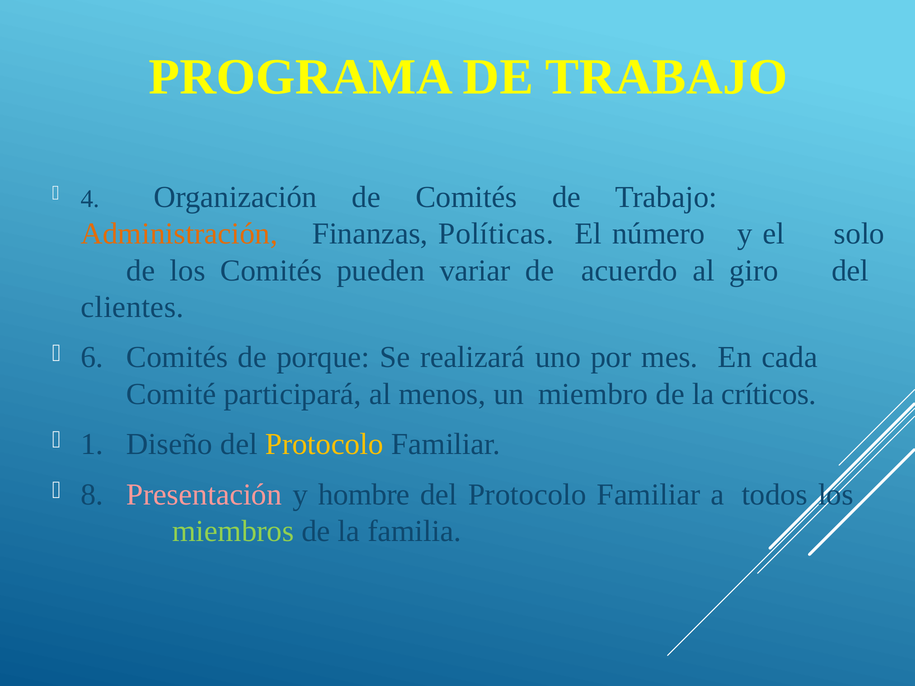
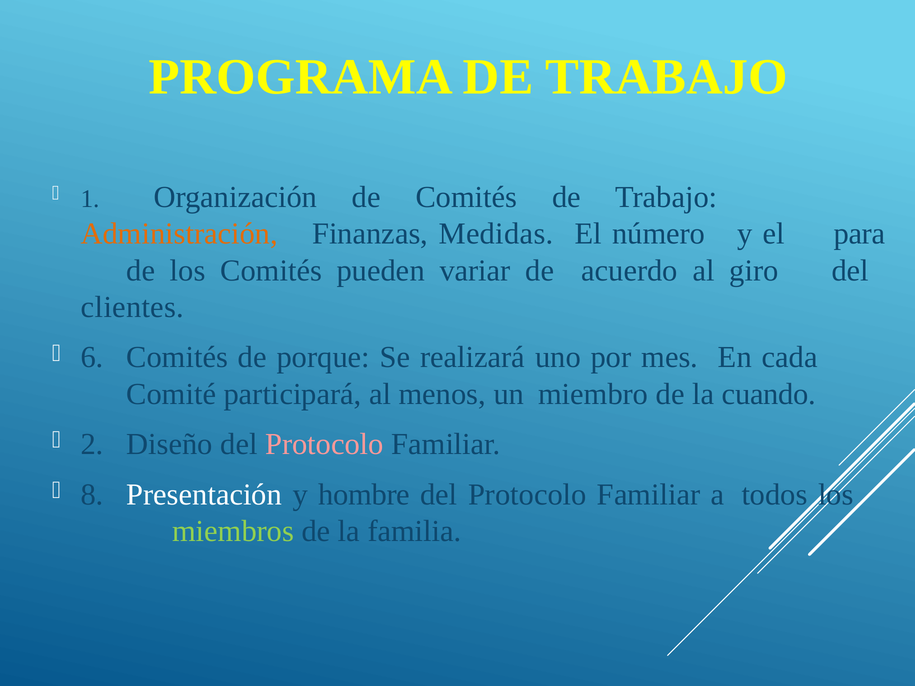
4: 4 -> 1 (90, 199)
Políticas: Políticas -> Medidas (496, 234)
solo: solo -> para (859, 234)
críticos: críticos -> cuando (769, 394)
1: 1 -> 2 (92, 444)
Protocolo colour: yellow -> pink (324, 444)
Presentación colour: pink -> white (204, 495)
